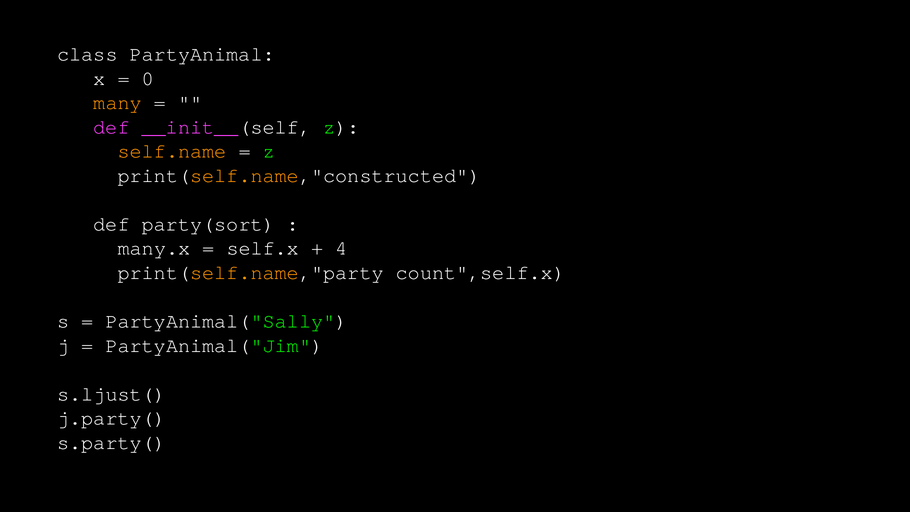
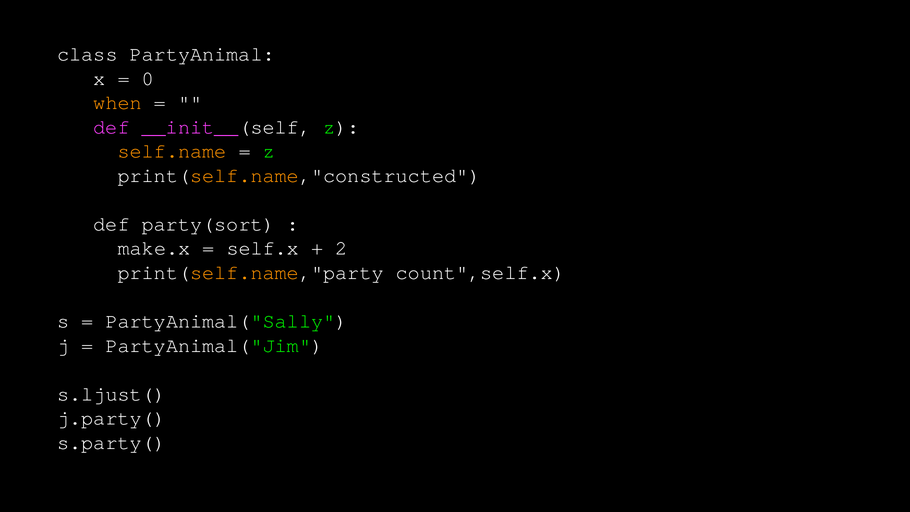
many: many -> when (118, 103)
many.x: many.x -> make.x (154, 248)
4: 4 -> 2 (341, 248)
